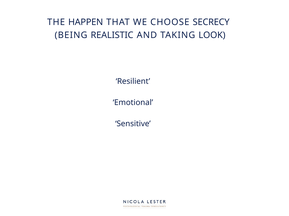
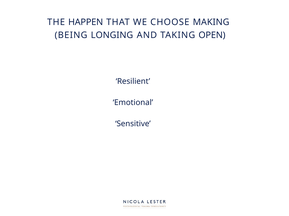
SECRECY: SECRECY -> MAKING (211, 22)
REALISTIC: REALISTIC -> LONGING (112, 35)
LOOK: LOOK -> OPEN (212, 35)
